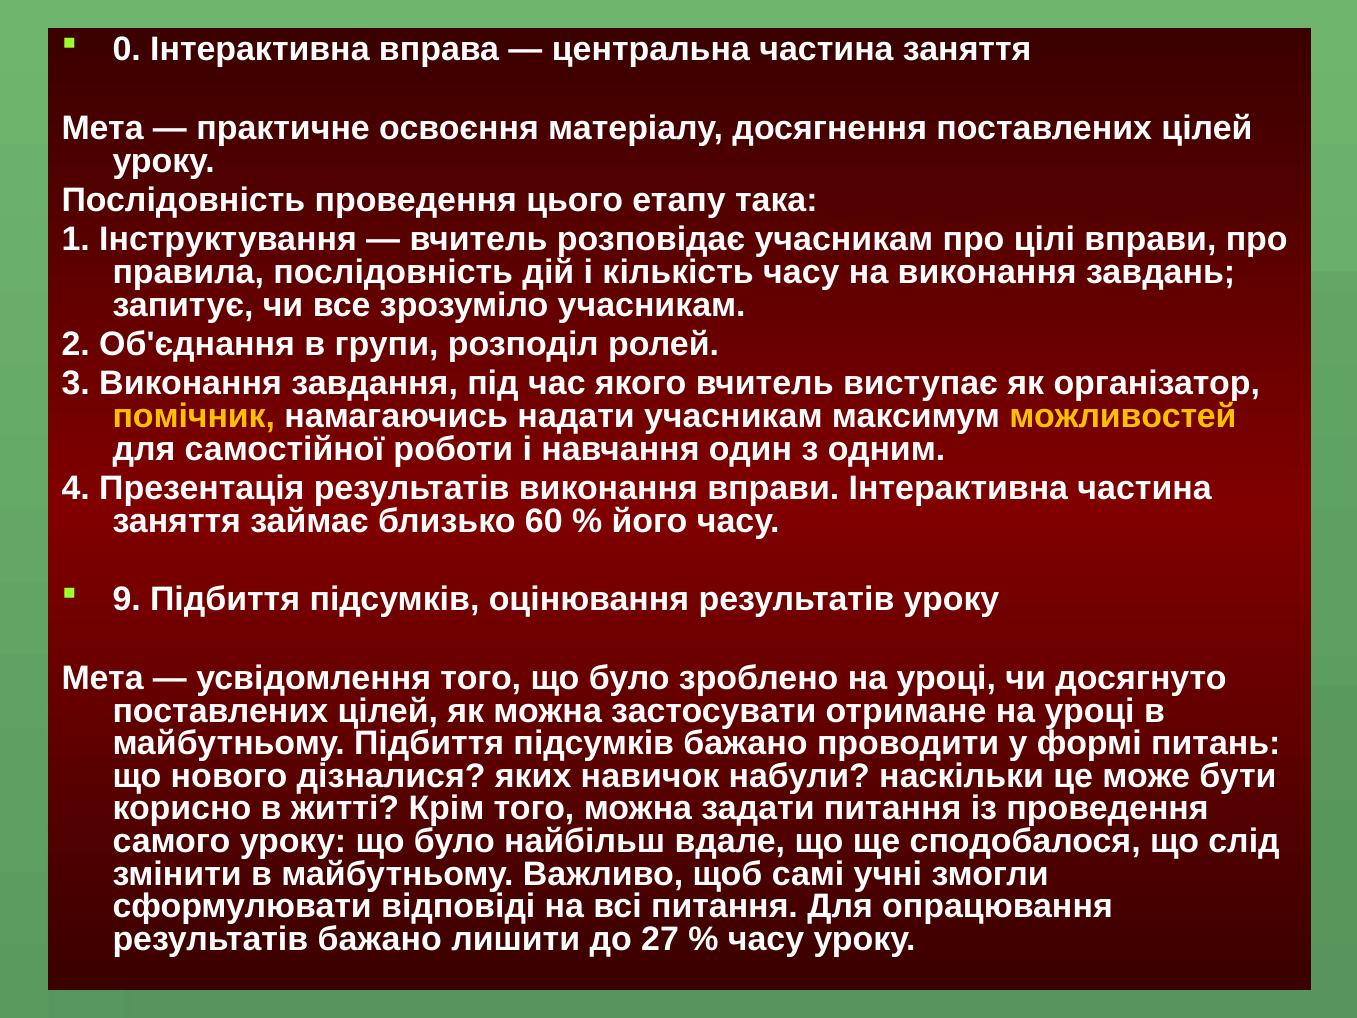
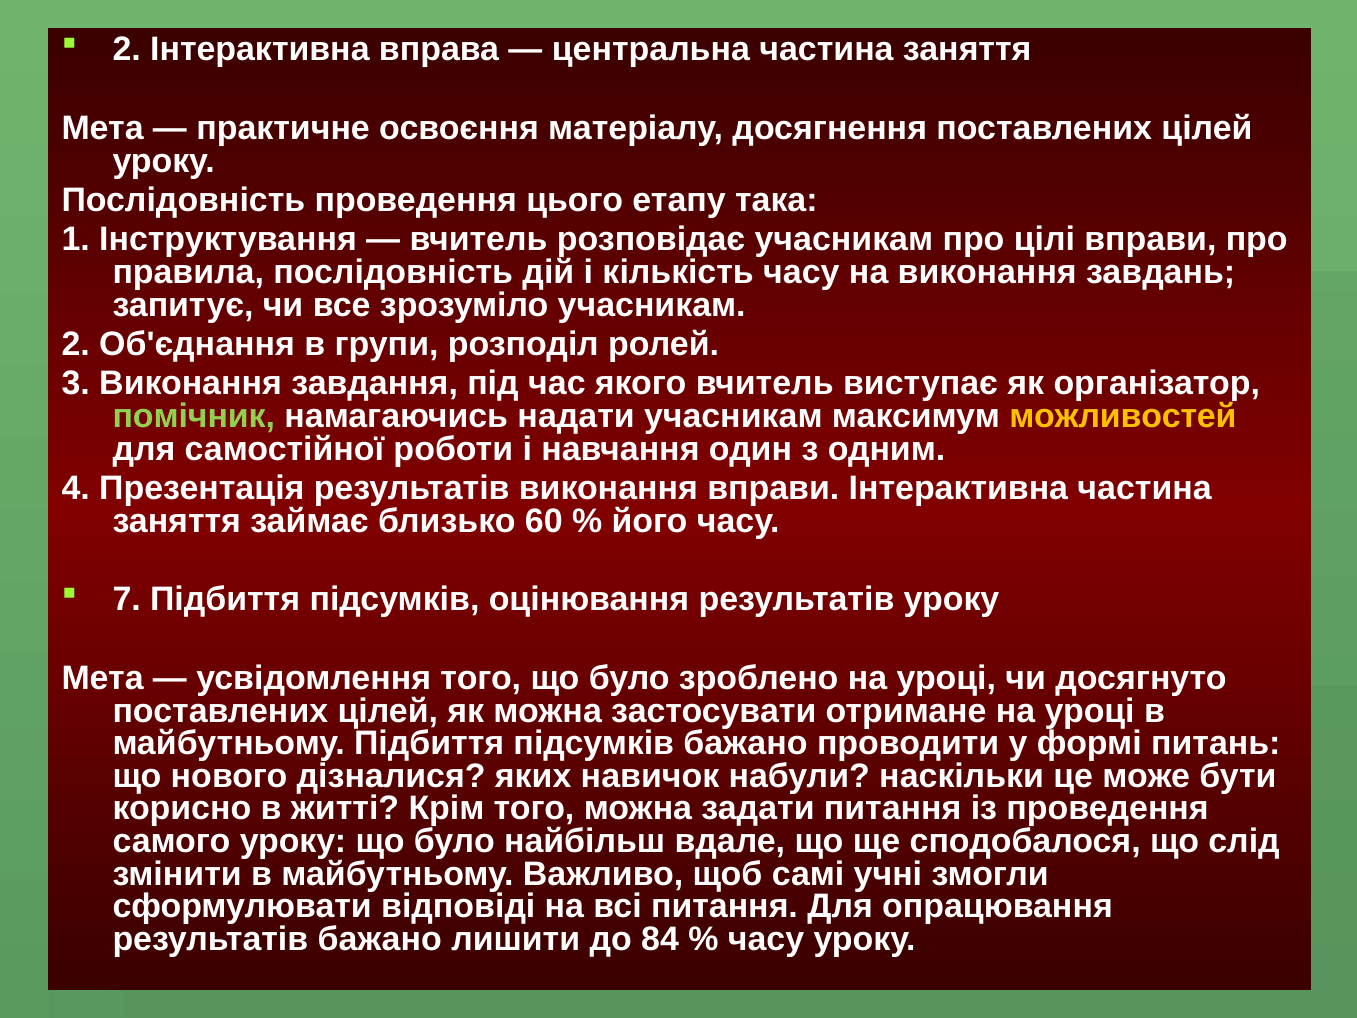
0: 0 -> 2 (127, 50)
помічник colour: yellow -> light green (194, 416)
9: 9 -> 7 (127, 600)
27: 27 -> 84 (660, 939)
